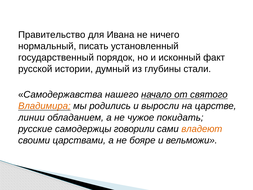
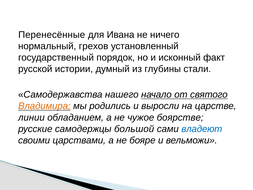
Правительство: Правительство -> Перенесённые (52, 35)
писать: писать -> грехов (94, 46)
покидать: покидать -> боярстве (180, 117)
говорили: говорили -> большой (134, 129)
владеют colour: orange -> blue (202, 129)
